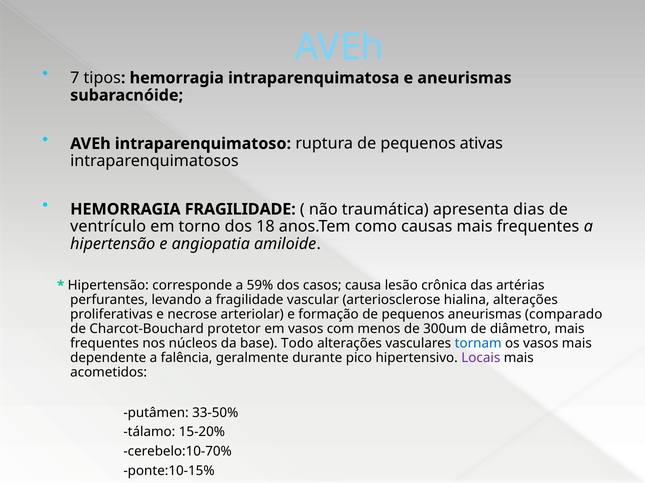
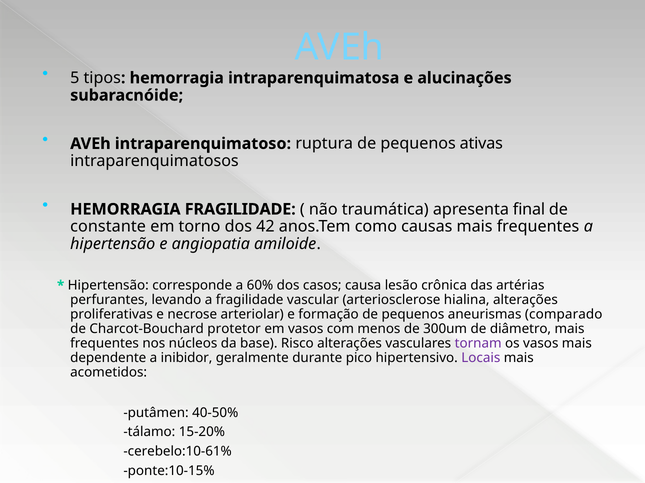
7: 7 -> 5 (75, 78)
e aneurismas: aneurismas -> alucinações (464, 78)
dias: dias -> final (529, 210)
ventrículo: ventrículo -> constante (108, 227)
18: 18 -> 42 (265, 227)
59%: 59% -> 60% (260, 286)
Todo: Todo -> Risco (297, 344)
tornam colour: blue -> purple (478, 344)
falência: falência -> inibidor (187, 358)
33-50%: 33-50% -> 40-50% (215, 413)
cerebelo:10-70%: cerebelo:10-70% -> cerebelo:10-61% (178, 452)
